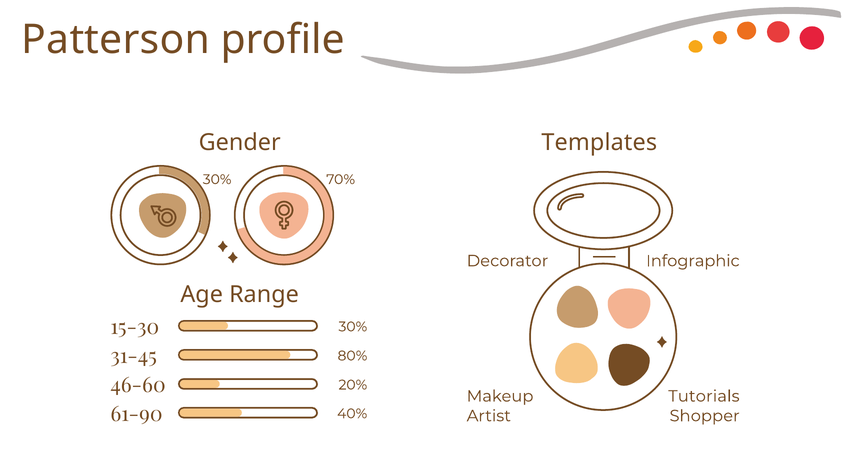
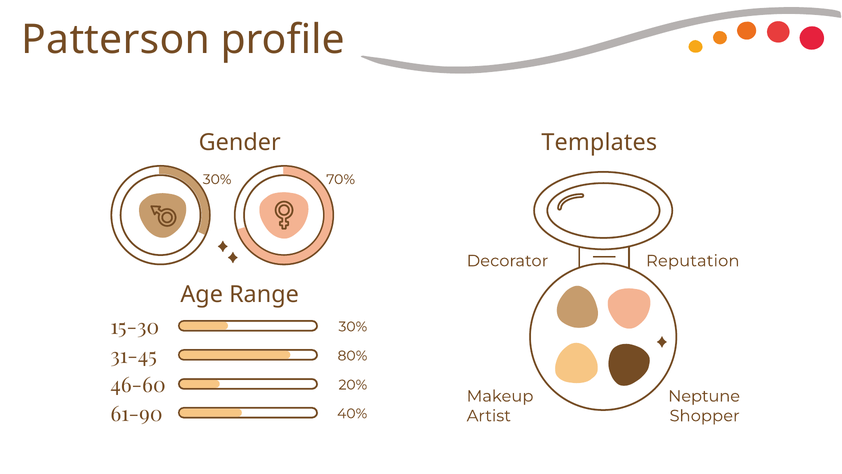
Infographic: Infographic -> Reputation (693, 261)
Tutorials: Tutorials -> Neptune (704, 396)
